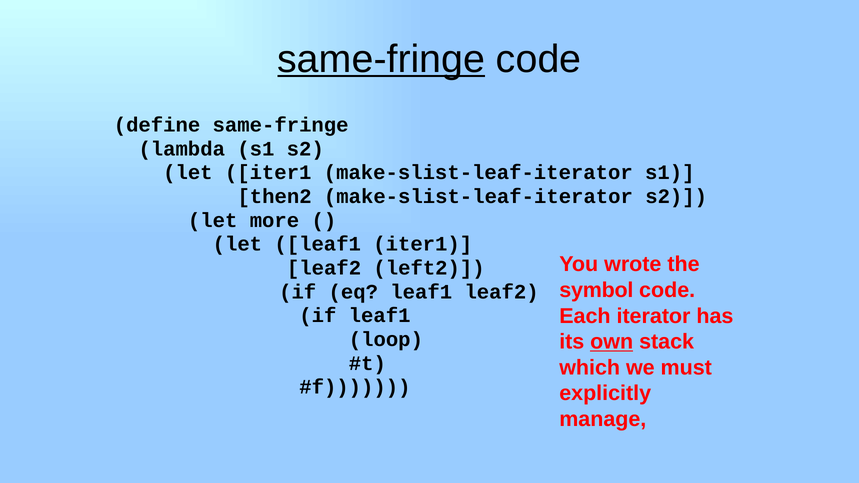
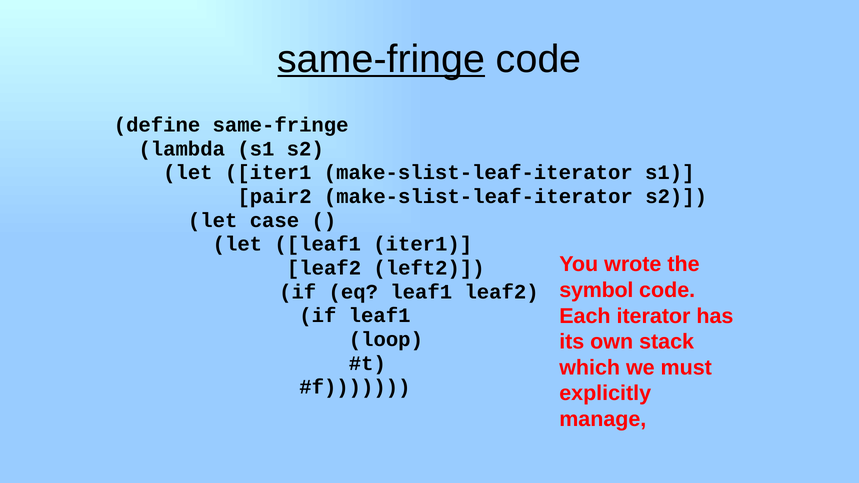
then2: then2 -> pair2 (275, 197)
more: more -> case (274, 220)
own underline: present -> none (612, 342)
